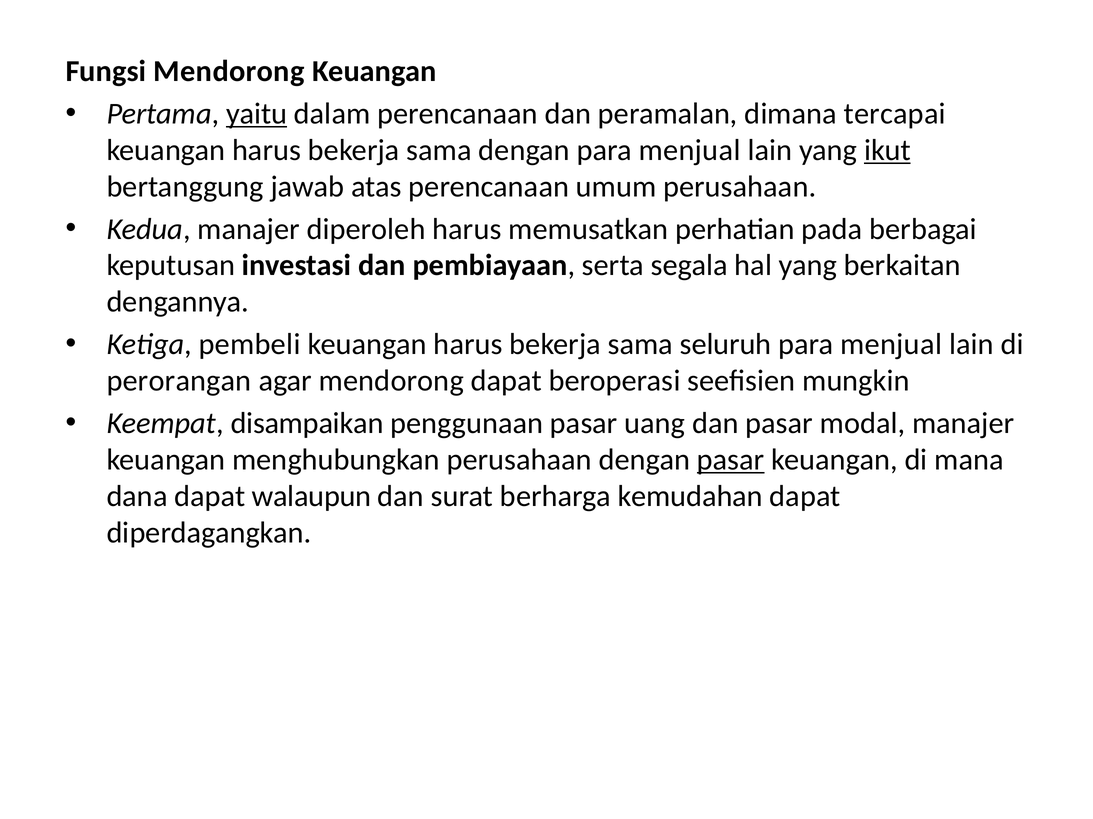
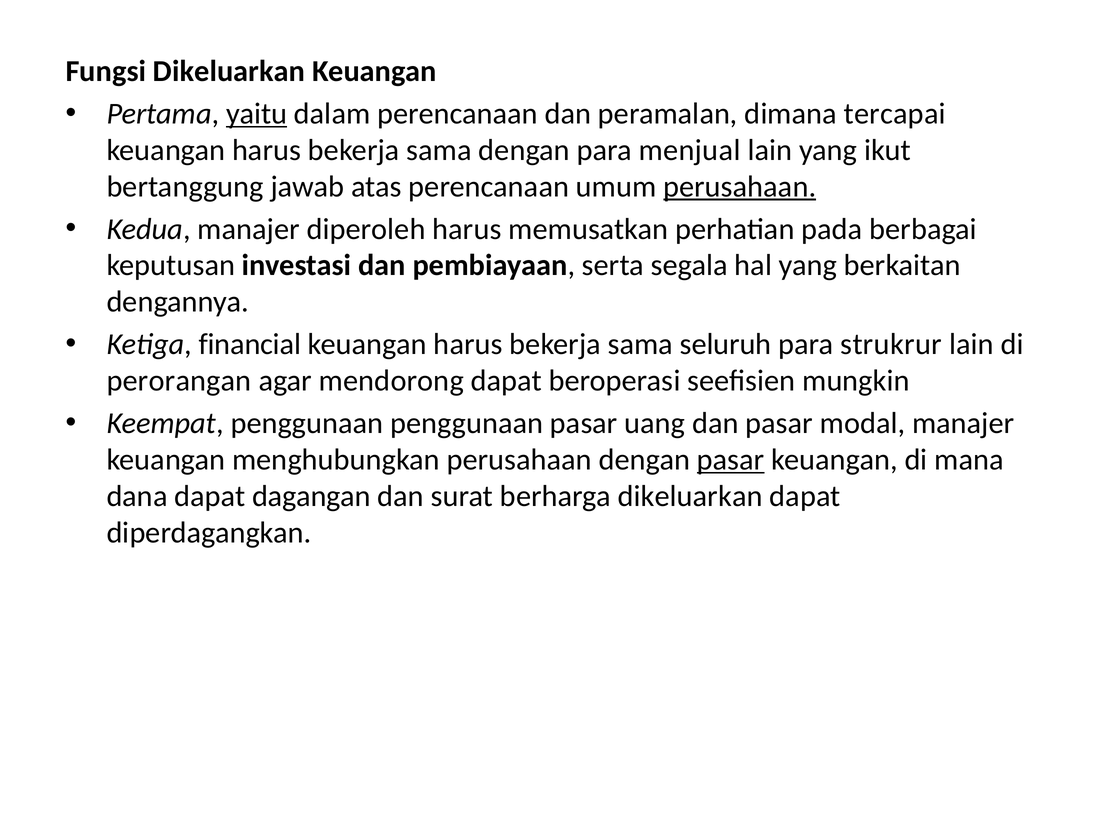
Fungsi Mendorong: Mendorong -> Dikeluarkan (229, 71)
ikut underline: present -> none (887, 150)
perusahaan underline: none -> present (740, 187)
pembeli: pembeli -> financial (250, 345)
menjual: menjual -> strukrur (891, 345)
Keempat disampaikan: disampaikan -> penggunaan (307, 424)
walaupun: walaupun -> dagangan (312, 497)
berharga kemudahan: kemudahan -> dikeluarkan (690, 497)
